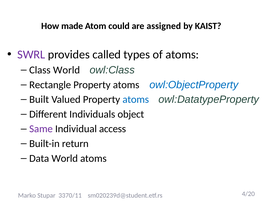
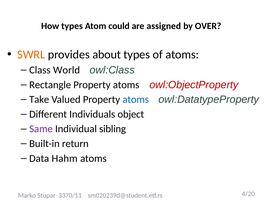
How made: made -> types (72, 26)
KAIST: KAIST -> OVER (208, 26)
SWRL colour: purple -> orange (31, 55)
called: called -> about (107, 55)
owl:ObjectProperty colour: blue -> red (194, 85)
Built: Built -> Take (39, 100)
access: access -> sibling (113, 129)
Data World: World -> Hahm (65, 159)
